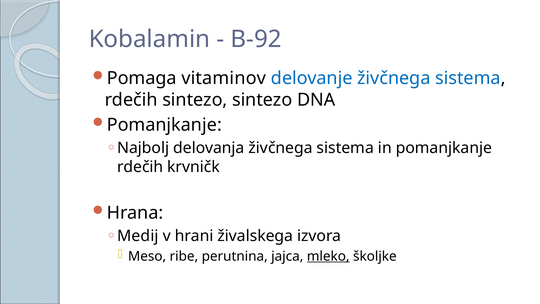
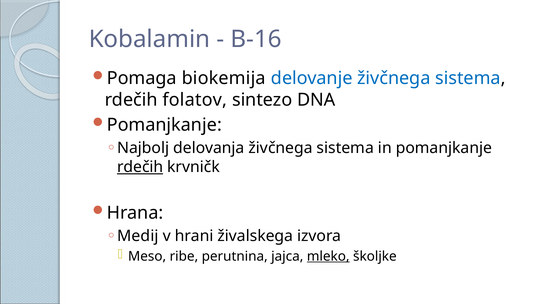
B-92: B-92 -> B-16 (256, 39)
vitaminov: vitaminov -> biokemija (224, 78)
rdečih sintezo: sintezo -> folatov (195, 100)
rdečih underline: none -> present (140, 167)
